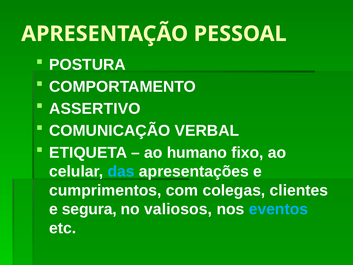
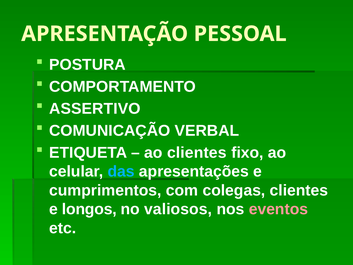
ao humano: humano -> clientes (197, 153)
segura: segura -> longos (89, 209)
eventos colour: light blue -> pink (278, 209)
